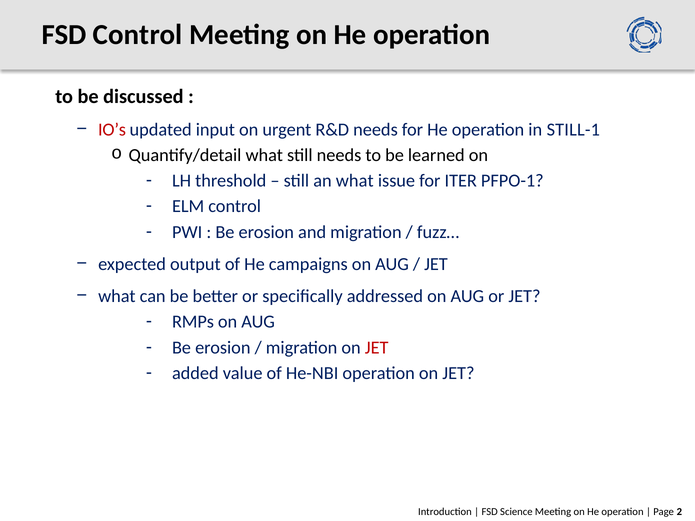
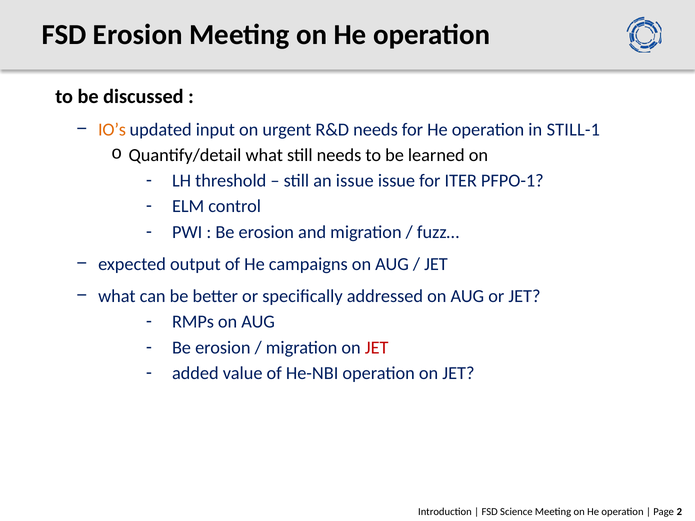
FSD Control: Control -> Erosion (138, 35)
IO’s colour: red -> orange (112, 130)
an what: what -> issue (355, 181)
